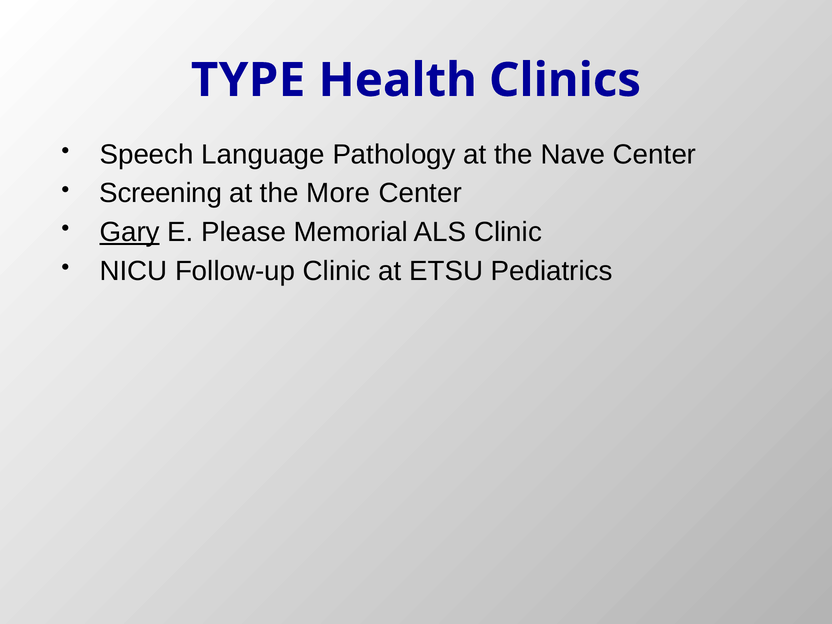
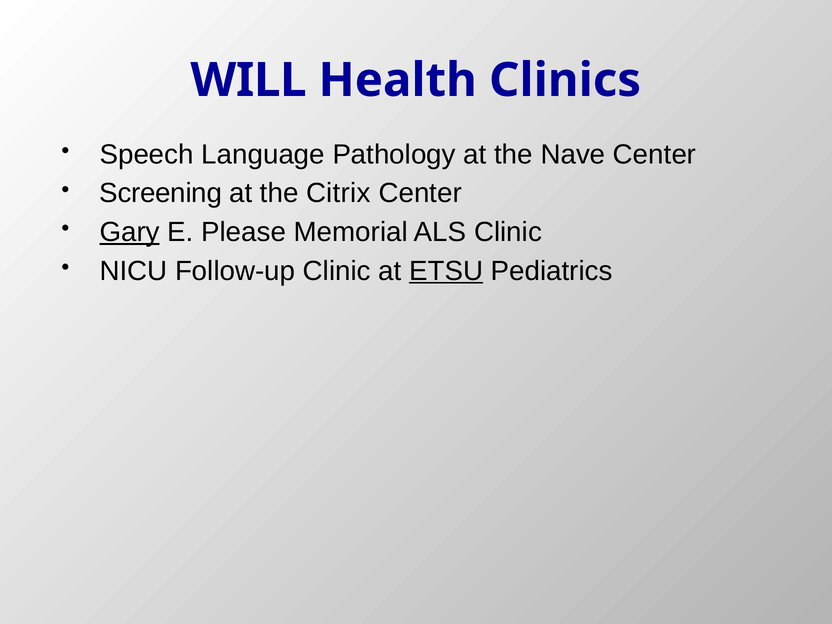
TYPE: TYPE -> WILL (249, 80)
More: More -> Citrix (338, 193)
ETSU underline: none -> present (446, 271)
